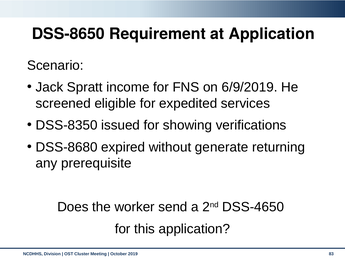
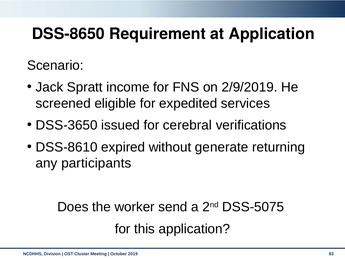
6/9/2019: 6/9/2019 -> 2/9/2019 (250, 87)
DSS-8350: DSS-8350 -> DSS-3650 (67, 125)
showing: showing -> cerebral (187, 125)
DSS-8680: DSS-8680 -> DSS-8610 (67, 147)
prerequisite: prerequisite -> participants (96, 163)
DSS-4650: DSS-4650 -> DSS-5075 (253, 207)
